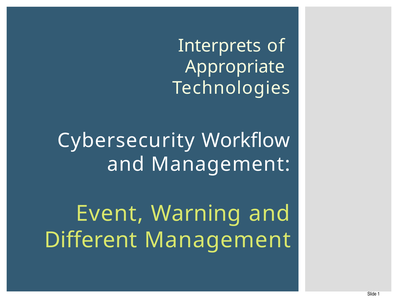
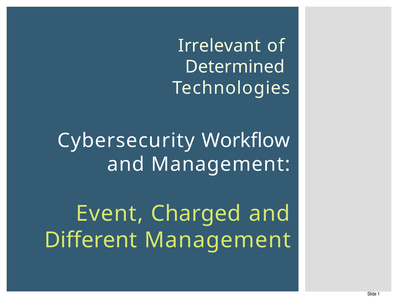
Interprets: Interprets -> Irrelevant (219, 46)
Appropriate: Appropriate -> Determined (235, 67)
Warning: Warning -> Charged (196, 214)
